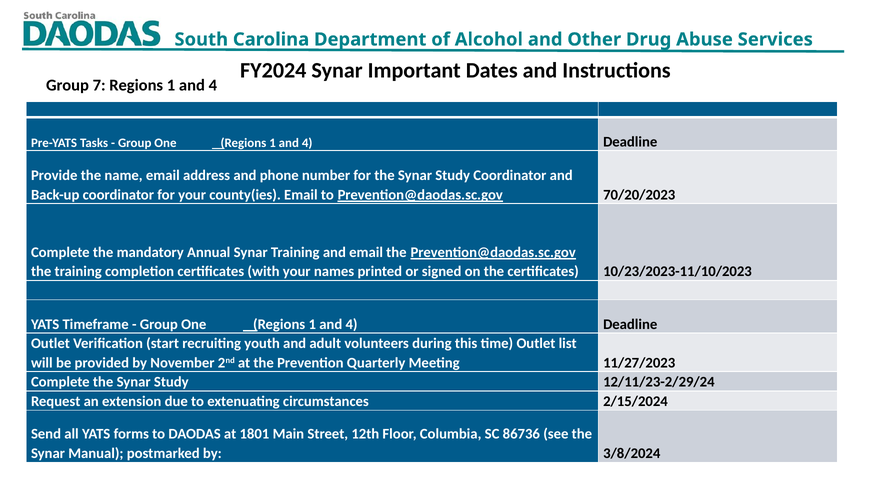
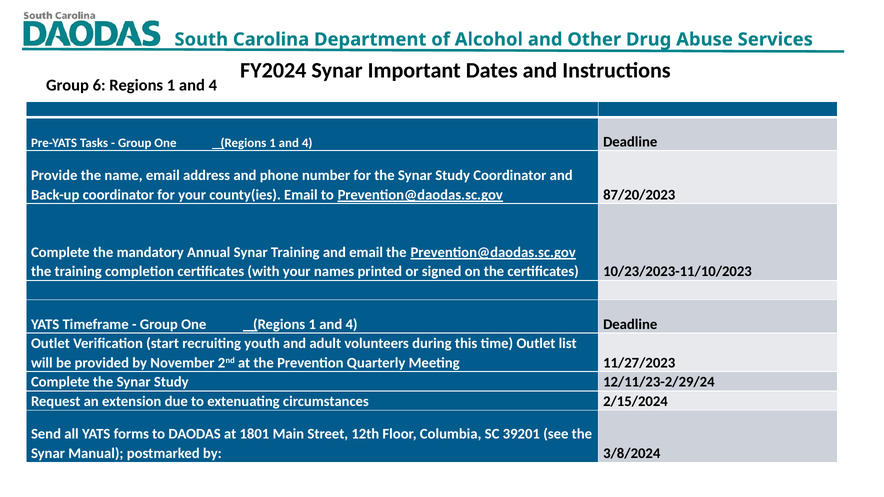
7: 7 -> 6 (99, 85)
70/20/2023: 70/20/2023 -> 87/20/2023 (639, 195)
86736: 86736 -> 39201 (521, 434)
